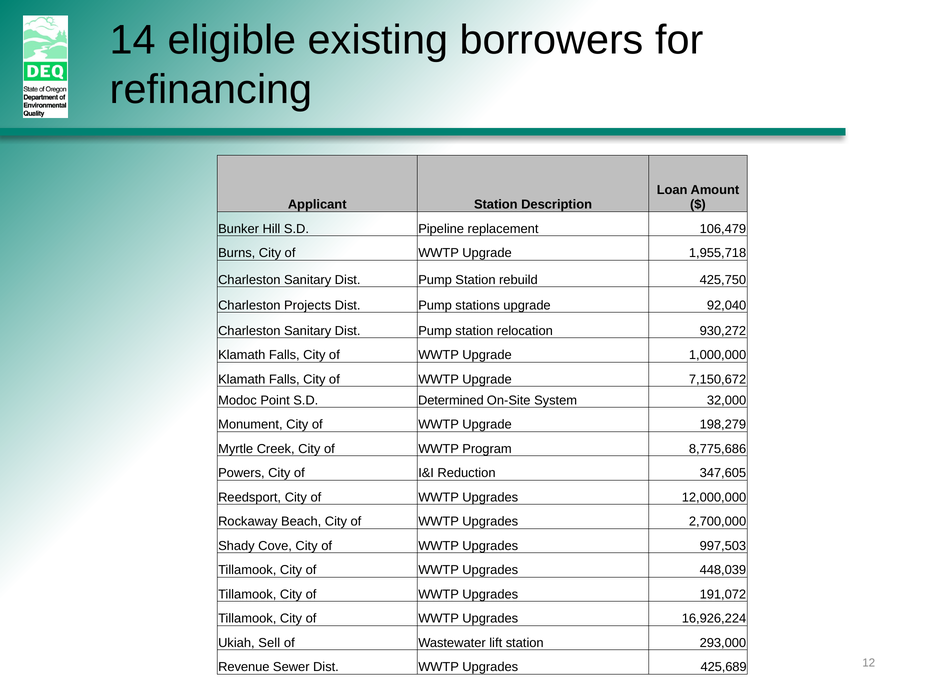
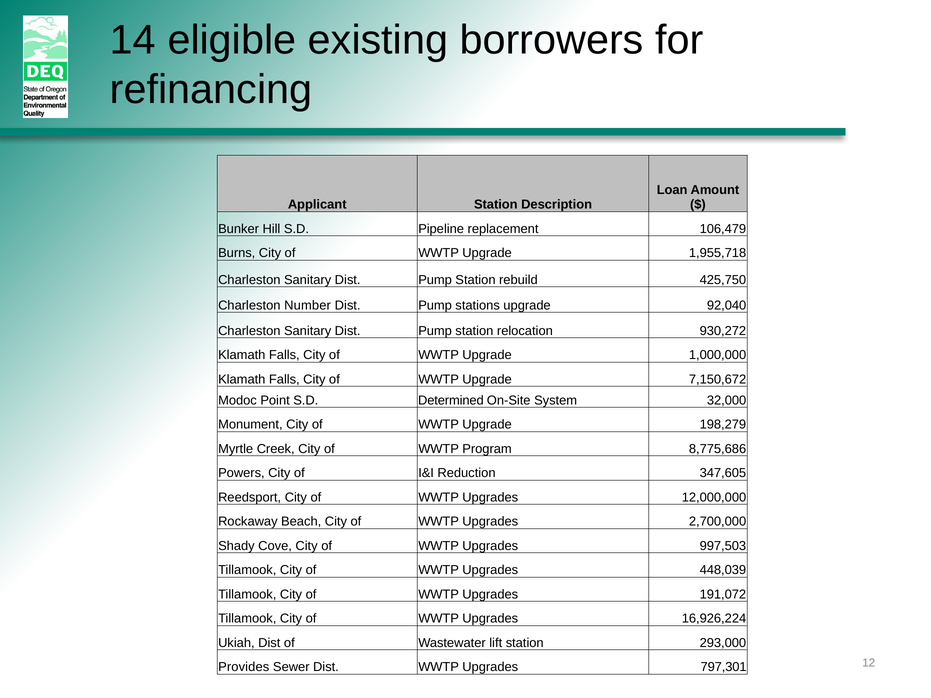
Projects: Projects -> Number (308, 305)
Ukiah Sell: Sell -> Dist (269, 643)
Revenue: Revenue -> Provides (244, 667)
425,689: 425,689 -> 797,301 (724, 667)
